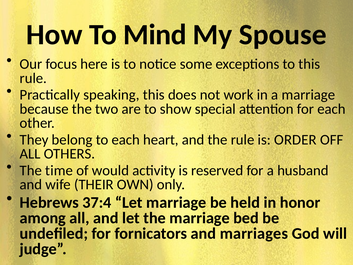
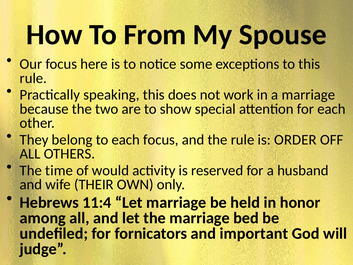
Mind: Mind -> From (155, 35)
each heart: heart -> focus (161, 140)
37:4: 37:4 -> 11:4 (97, 202)
marriages: marriages -> important (254, 233)
